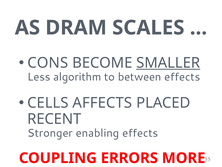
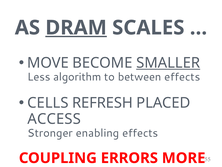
DRAM underline: none -> present (76, 28)
CONS: CONS -> MOVE (48, 63)
AFFECTS: AFFECTS -> REFRESH (102, 103)
RECENT: RECENT -> ACCESS (54, 119)
